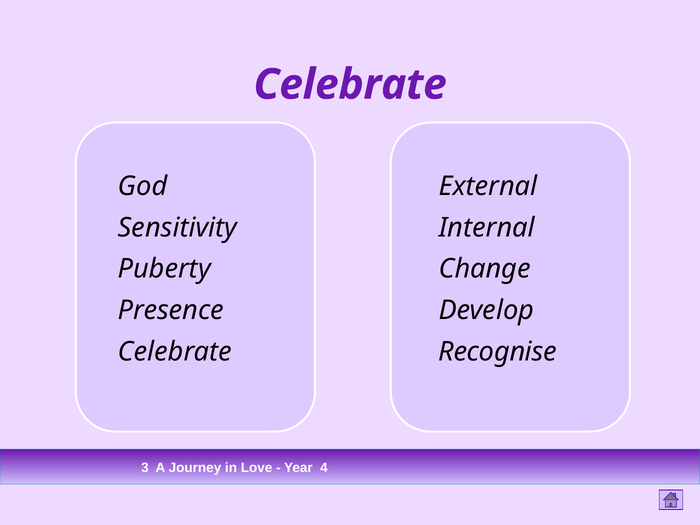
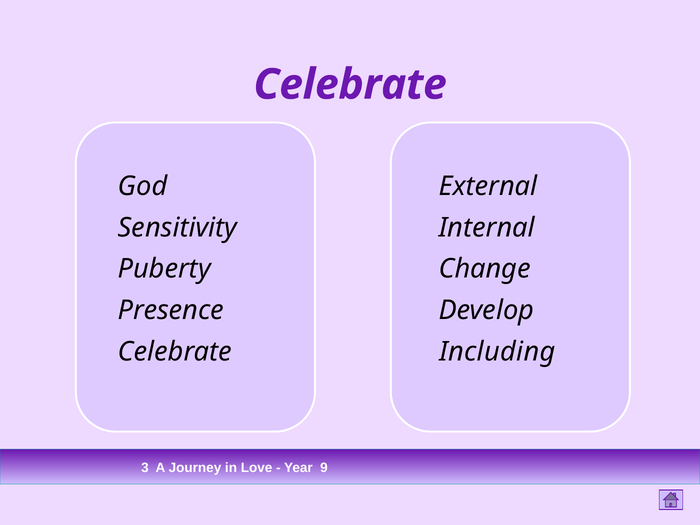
Recognise: Recognise -> Including (497, 352)
4: 4 -> 9 (324, 468)
